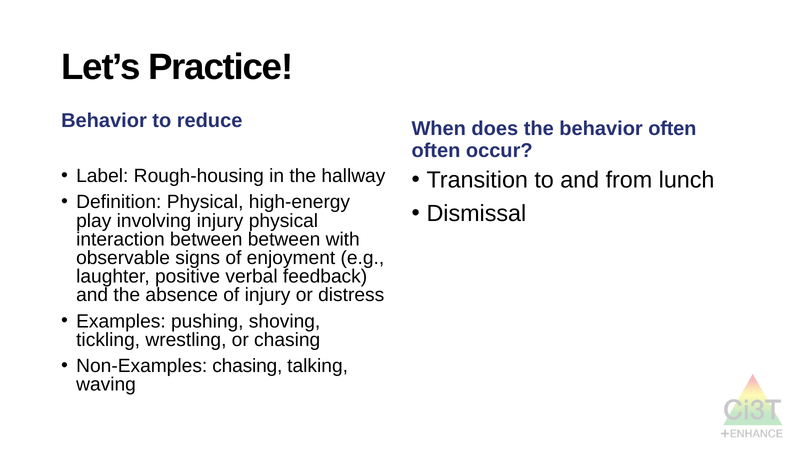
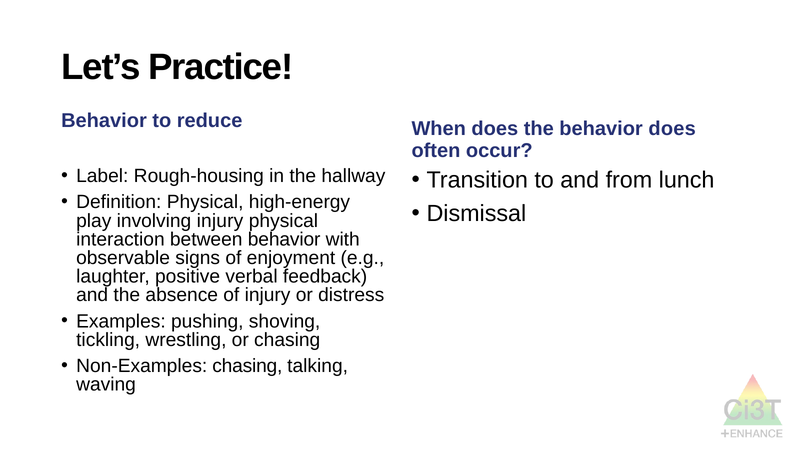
behavior often: often -> does (672, 129)
between between: between -> behavior (284, 240)
